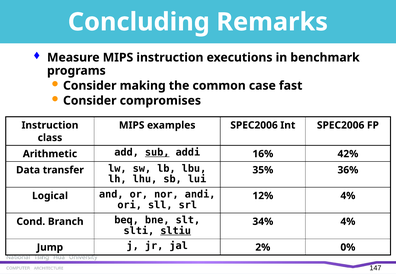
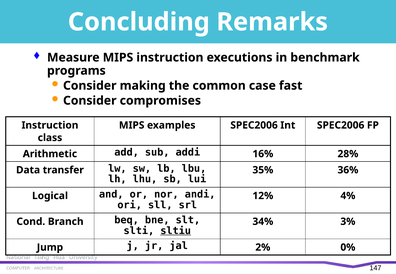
sub underline: present -> none (157, 152)
42%: 42% -> 28% (348, 154)
34% 4%: 4% -> 3% (348, 222)
